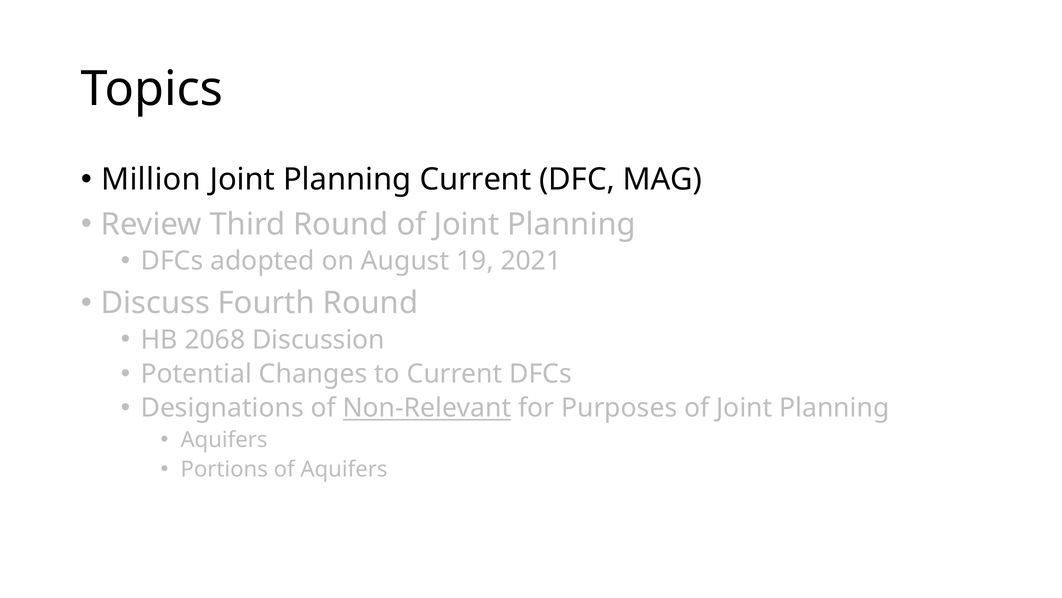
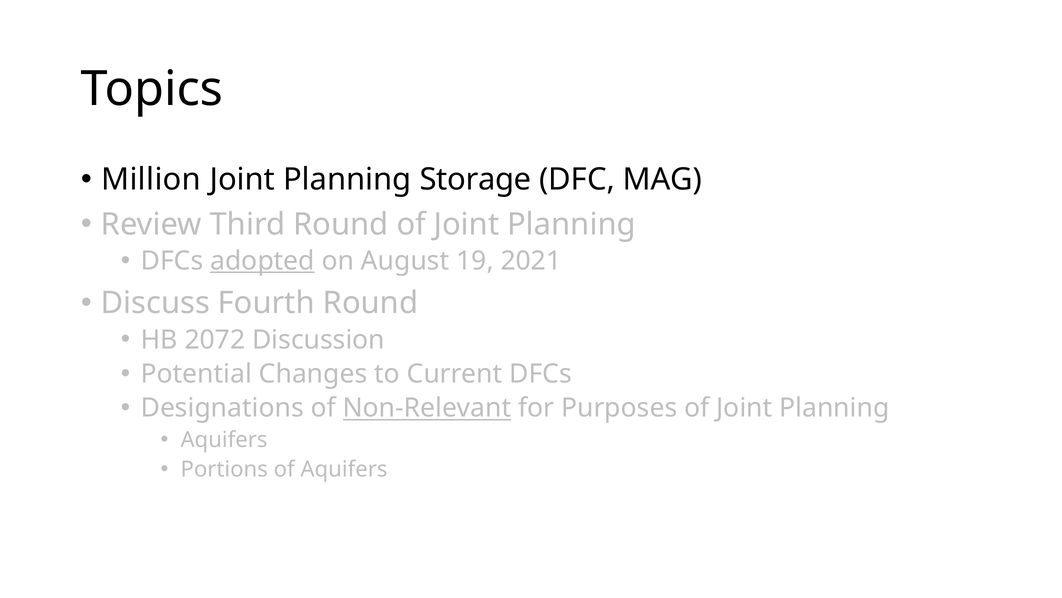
Planning Current: Current -> Storage (475, 180)
adopted underline: none -> present (262, 261)
2068: 2068 -> 2072 (215, 339)
